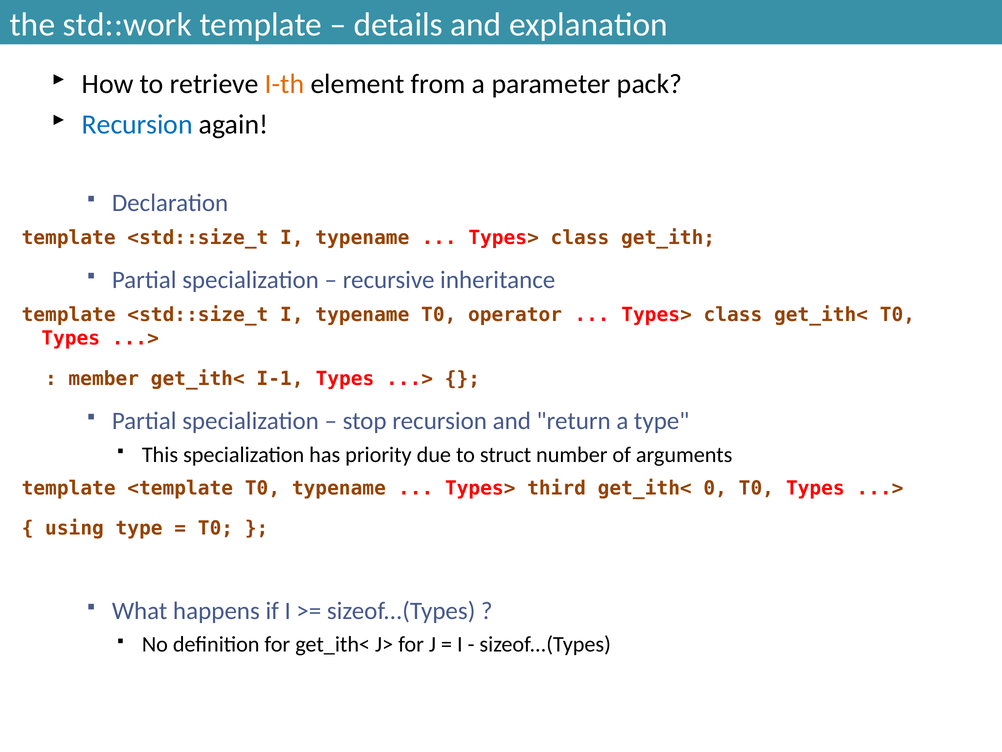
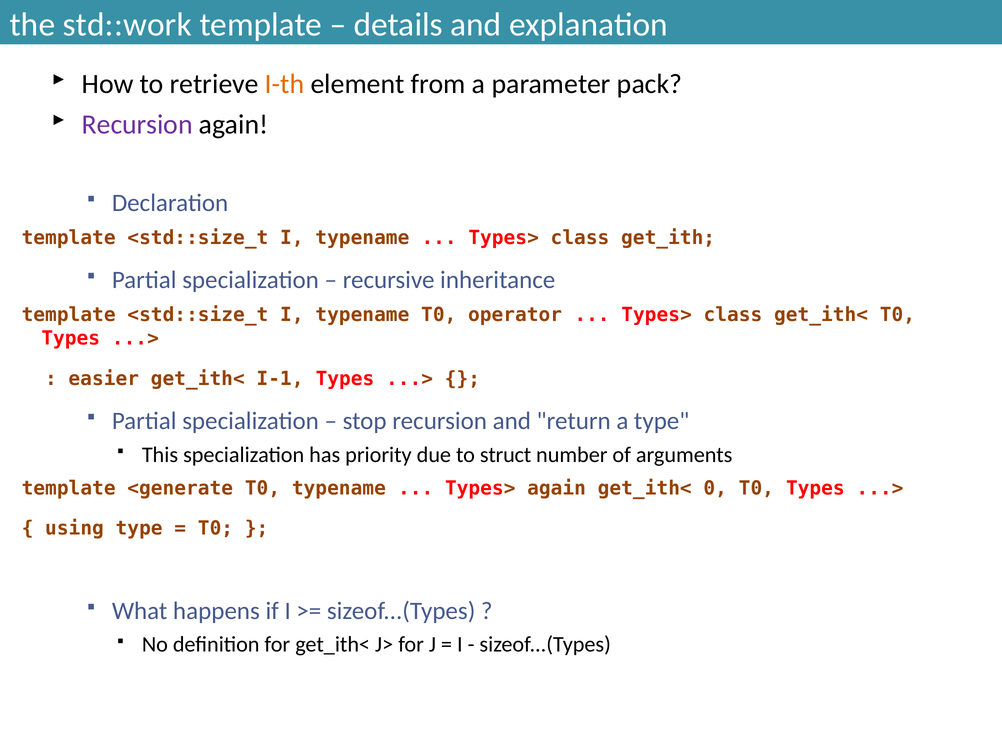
Recursion colour: blue -> purple (137, 124)
member: member -> easier (104, 378)
<template: <template -> <generate (180, 488)
Types> third: third -> again (557, 488)
